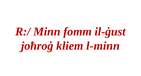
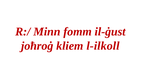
l-minn: l-minn -> l-ilkoll (103, 46)
